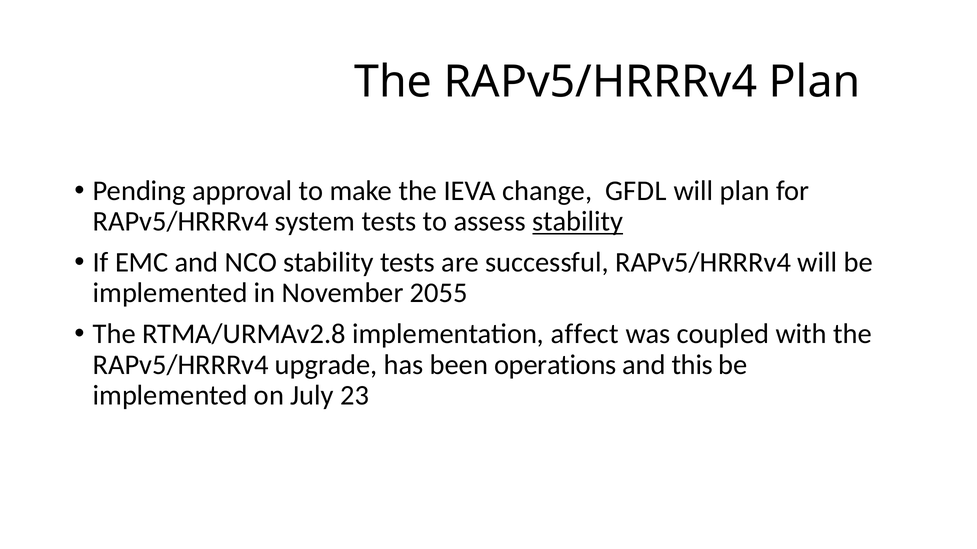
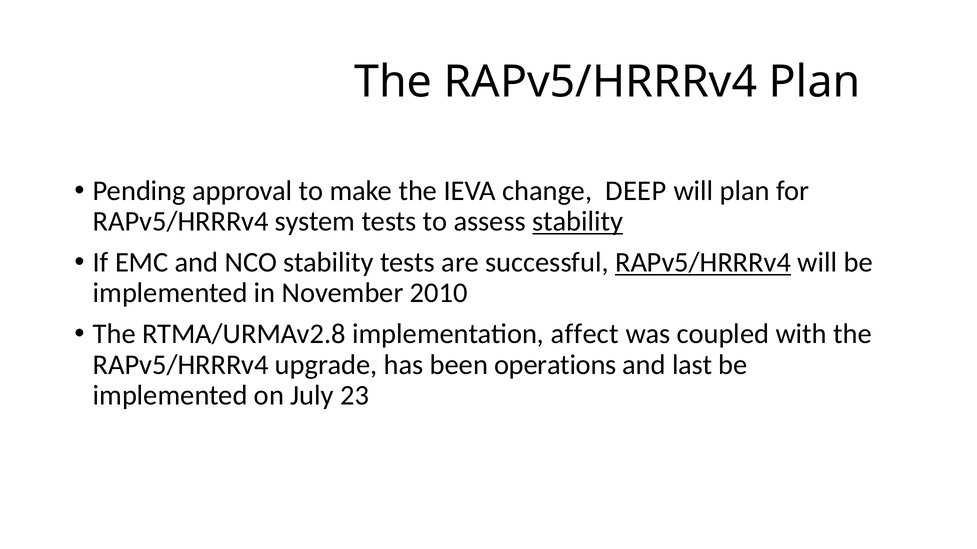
GFDL: GFDL -> DEEP (636, 191)
RAPv5/HRRRv4 underline: none -> present (703, 263)
2055: 2055 -> 2010 (439, 293)
this: this -> last (692, 365)
